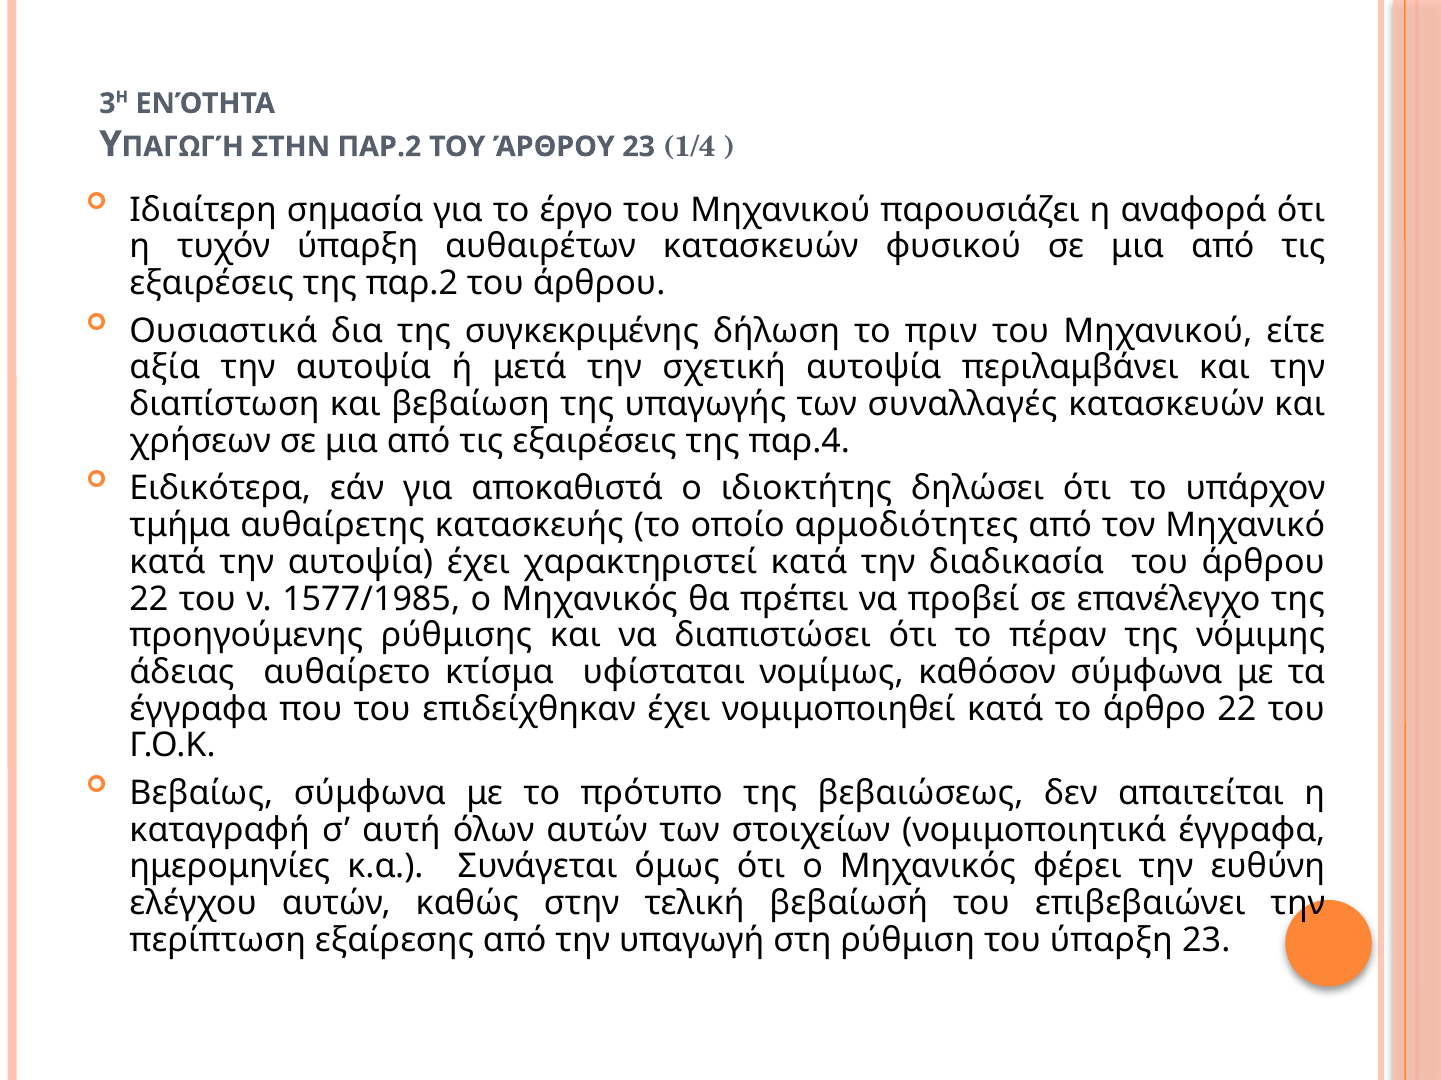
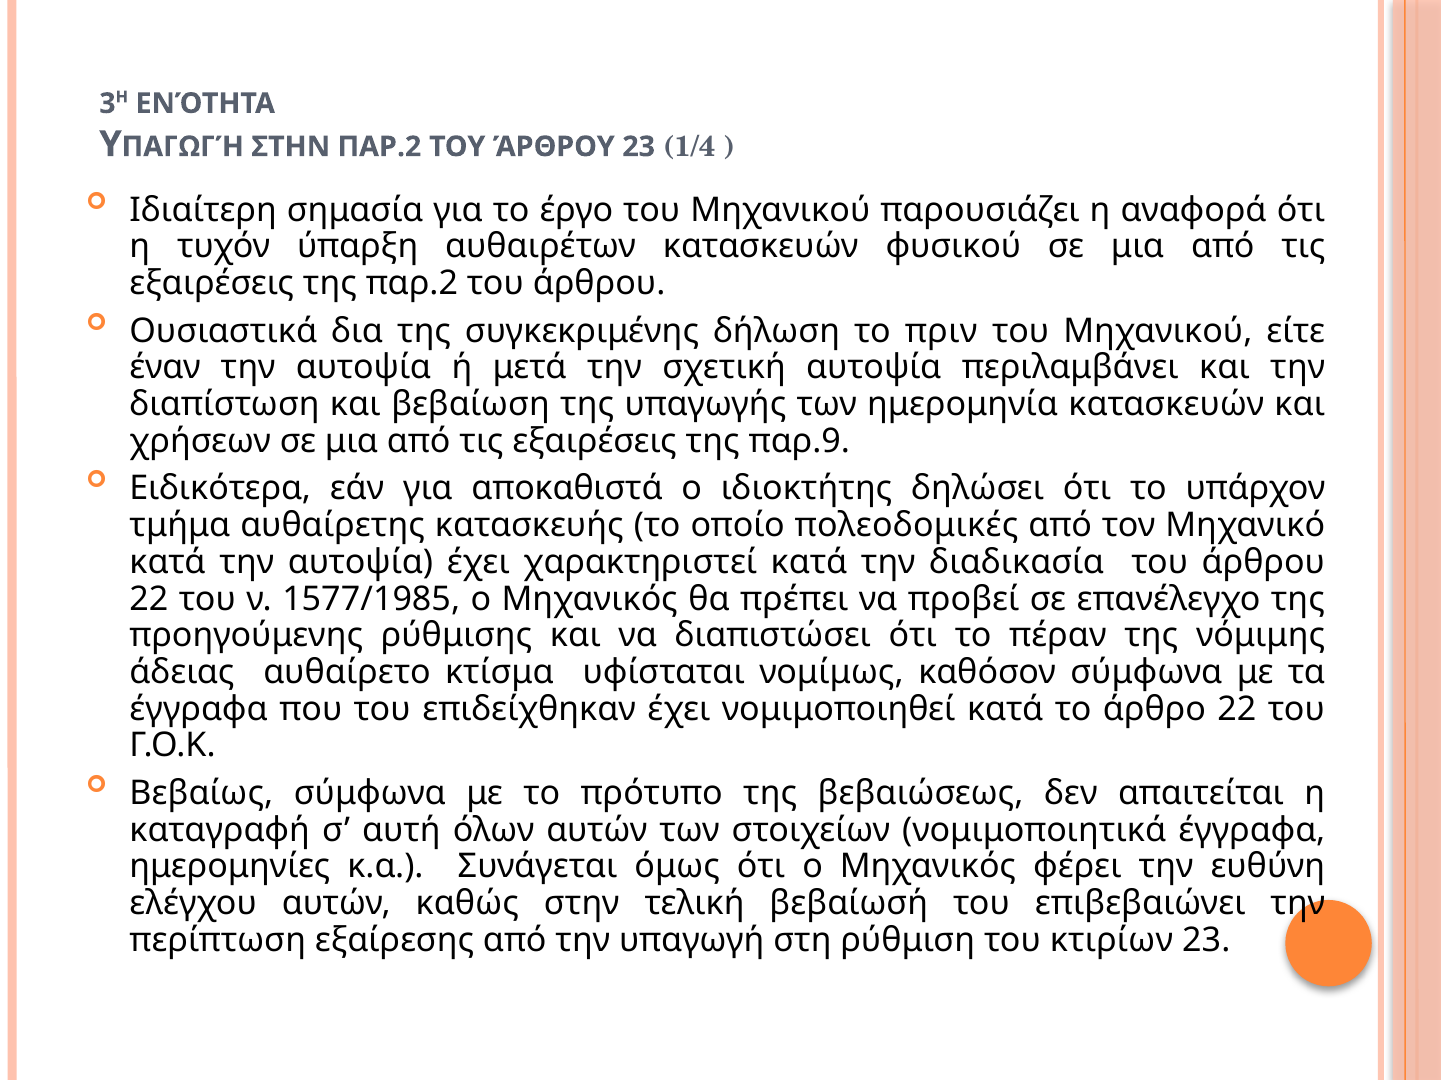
αξία: αξία -> έναν (165, 368)
συναλλαγές: συναλλαγές -> ημερομηνία (963, 405)
παρ.4: παρ.4 -> παρ.9 (799, 441)
αρμοδιότητες: αρμοδιότητες -> πολεοδομικές (906, 526)
του ύπαρξη: ύπαρξη -> κτιρίων (1111, 941)
